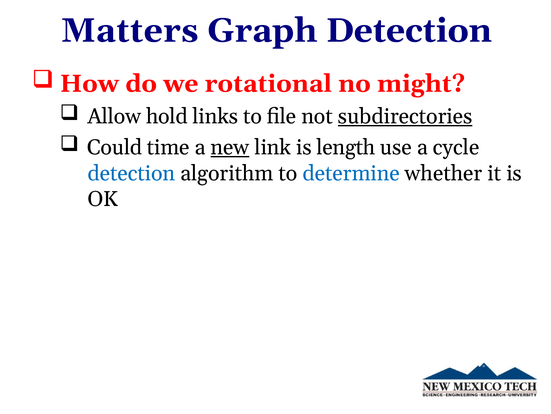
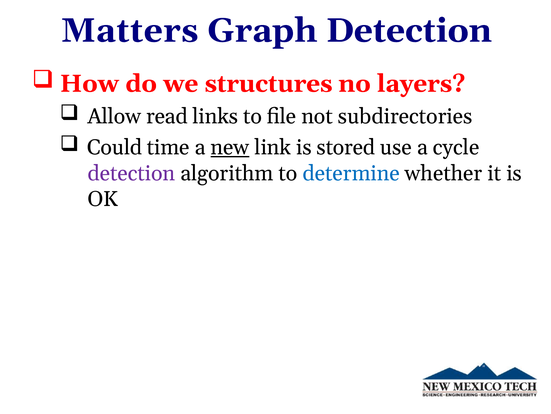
rotational: rotational -> structures (268, 84)
might: might -> layers (421, 84)
hold: hold -> read (167, 116)
subdirectories underline: present -> none (405, 116)
length: length -> stored (346, 147)
detection colour: blue -> purple (131, 173)
